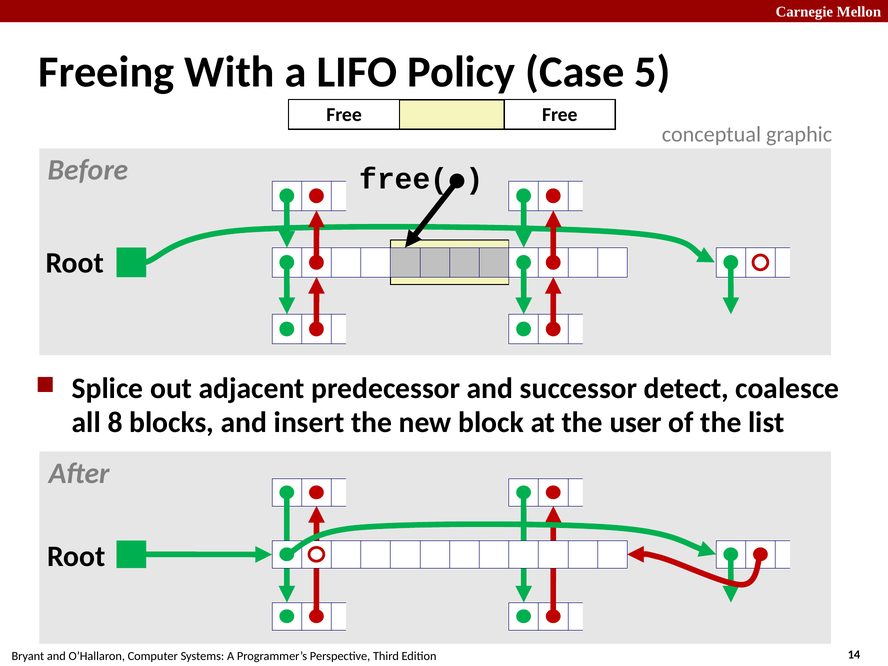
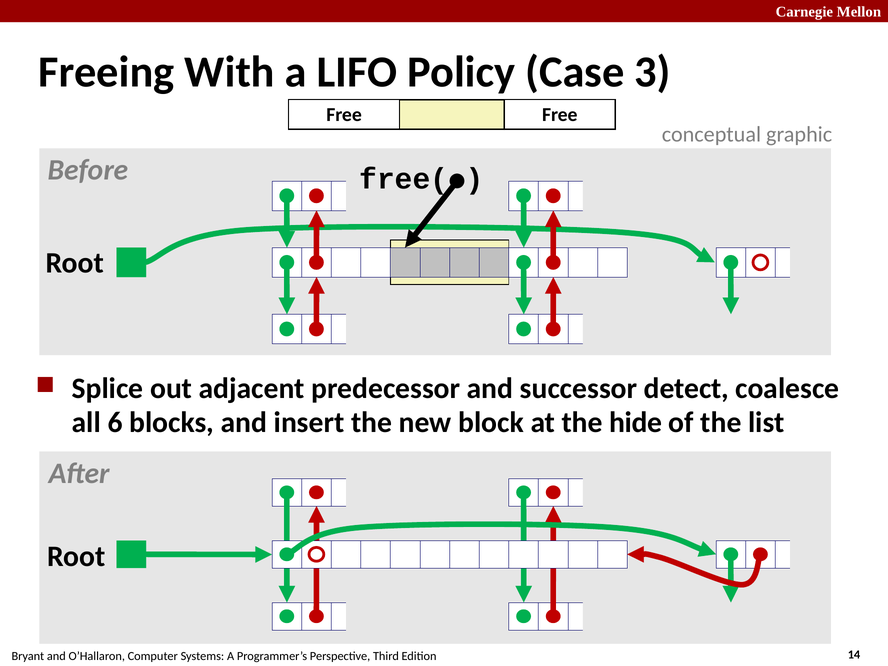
5: 5 -> 3 (653, 72)
8: 8 -> 6 (115, 422)
user: user -> hide (636, 422)
